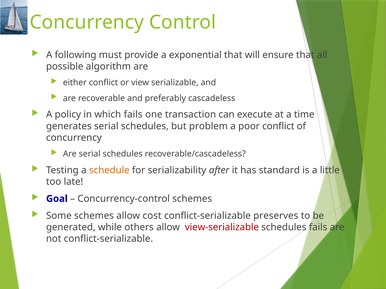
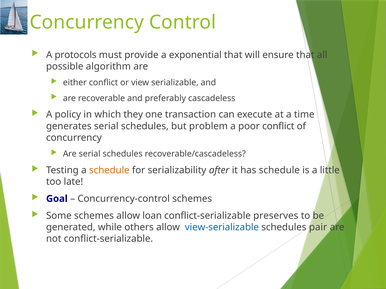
following: following -> protocols (76, 55)
which fails: fails -> they (133, 115)
has standard: standard -> schedule (279, 171)
cost: cost -> loan (152, 216)
view-serializable colour: red -> blue (222, 228)
schedules fails: fails -> pair (318, 228)
